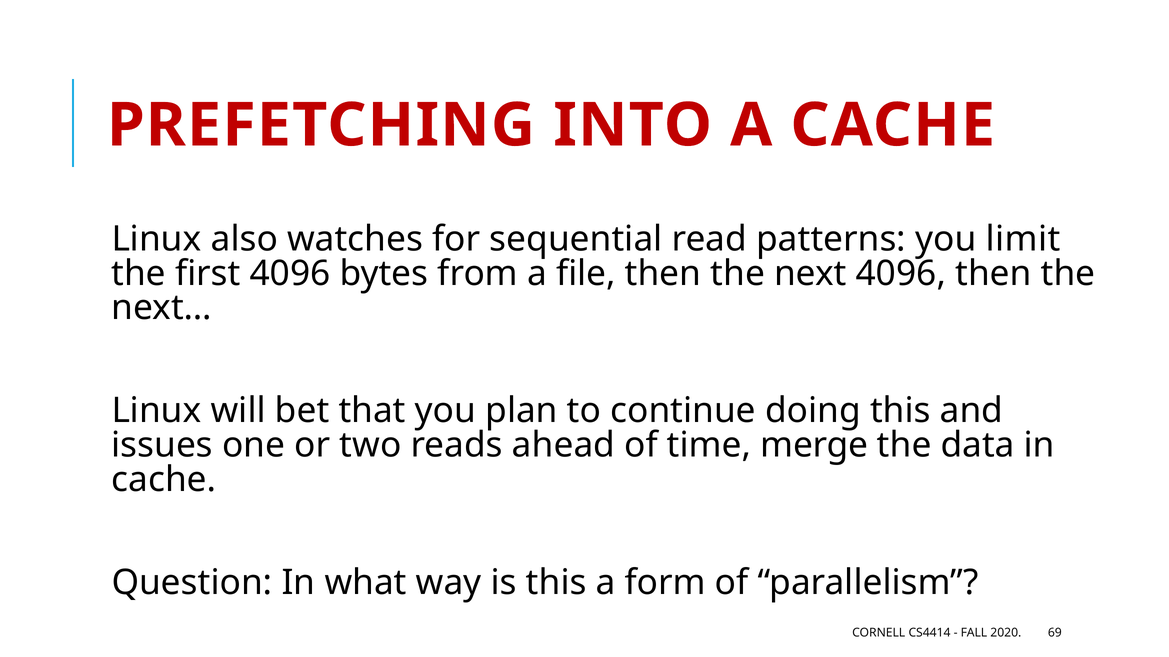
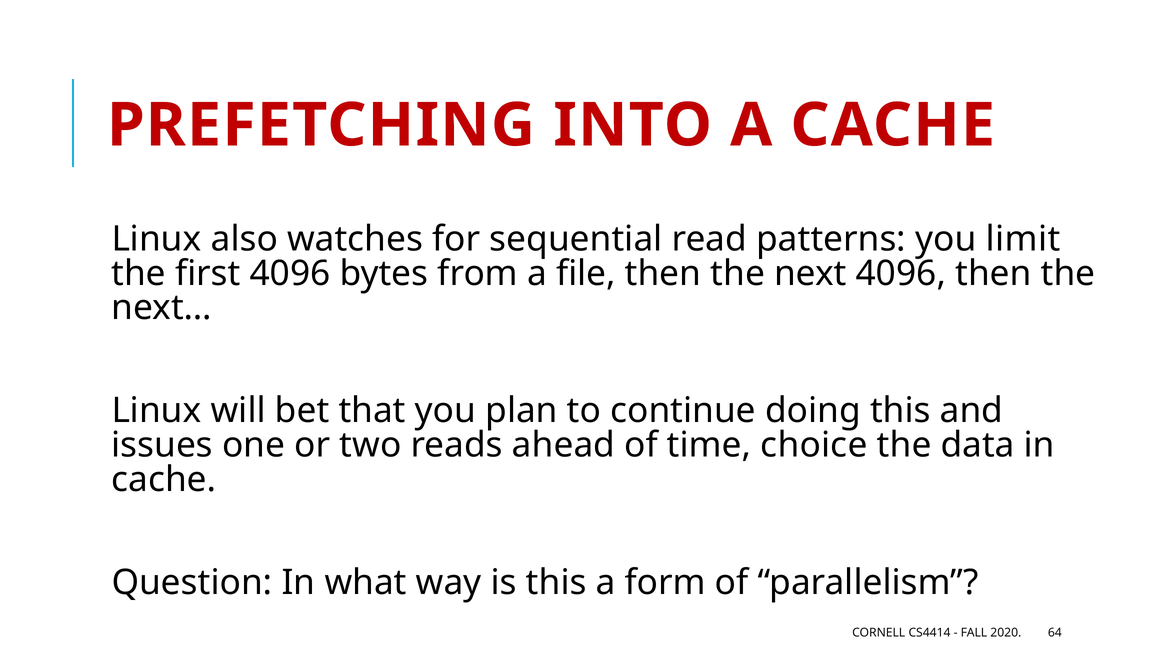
merge: merge -> choice (814, 445)
69: 69 -> 64 (1055, 633)
